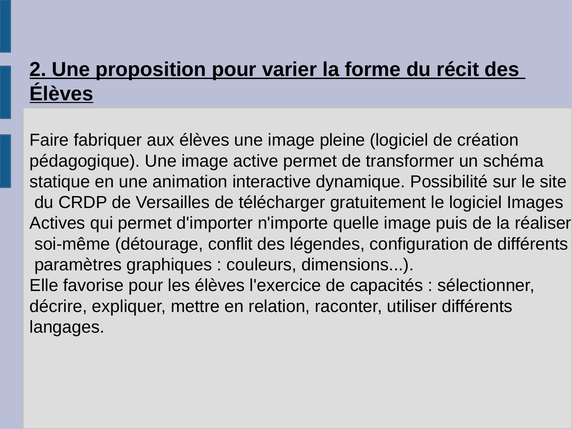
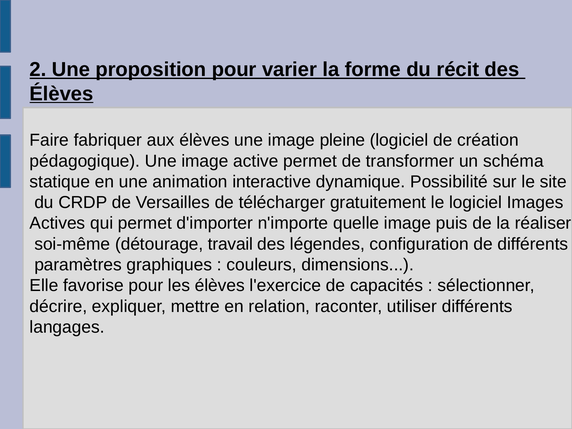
conflit: conflit -> travail (230, 244)
